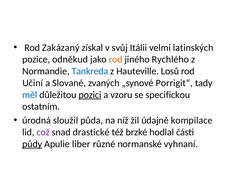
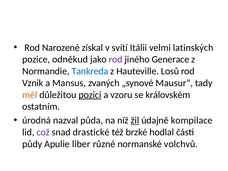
Zakázaný: Zakázaný -> Narozené (61, 48)
svůj: svůj -> svítí (120, 48)
rod colour: orange -> purple (116, 59)
Rychlého: Rychlého -> Generace (170, 59)
Učiní: Učiní -> Vznik (33, 83)
Slované: Slované -> Mansus (69, 83)
Porrigit“: Porrigit“ -> Mausur“ (174, 83)
měl colour: blue -> orange (30, 95)
specifickou: specifickou -> královském (168, 95)
sloužil: sloužil -> nazval (66, 120)
žil underline: none -> present (135, 120)
půdy underline: present -> none (32, 144)
vyhnaní: vyhnaní -> volchvů (181, 144)
